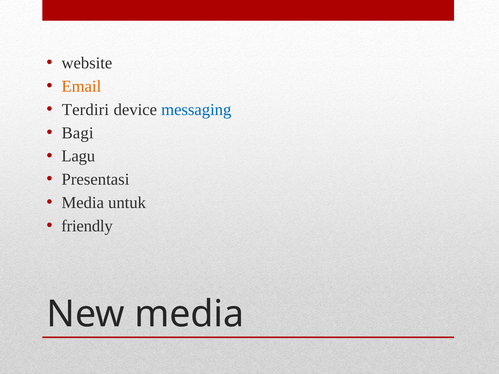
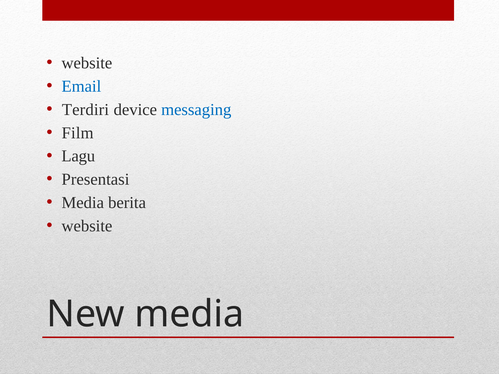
Email colour: orange -> blue (81, 86)
Bagi: Bagi -> Film (78, 133)
untuk: untuk -> berita (127, 203)
friendly: friendly -> website (87, 226)
